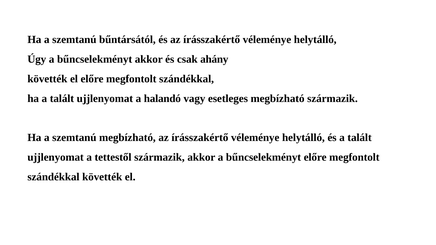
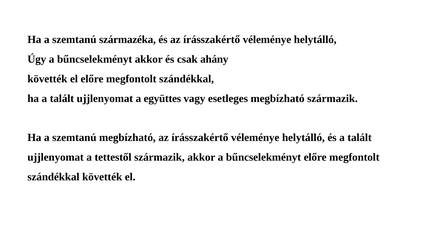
bűntársától: bűntársától -> származéka (127, 40)
halandó: halandó -> együttes (162, 99)
